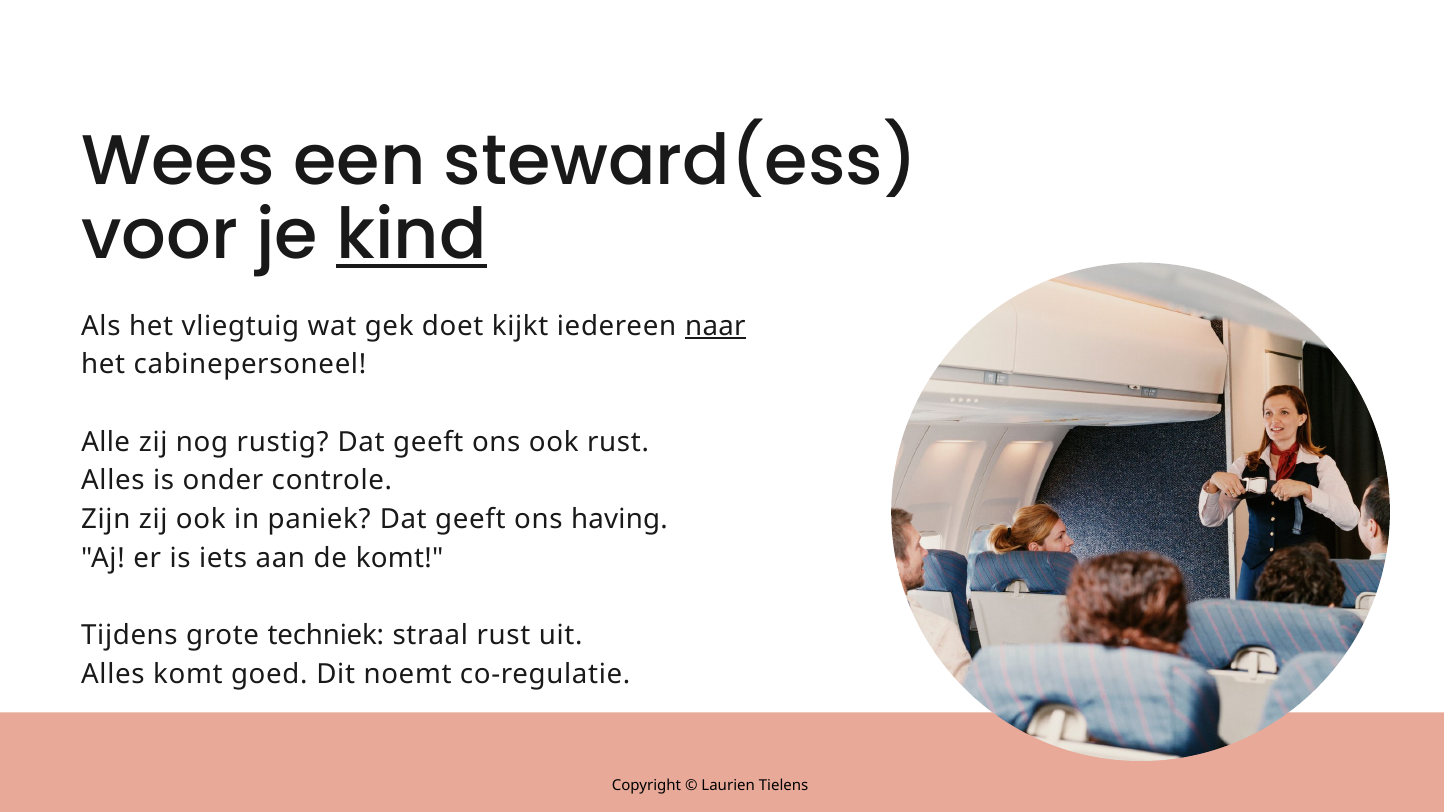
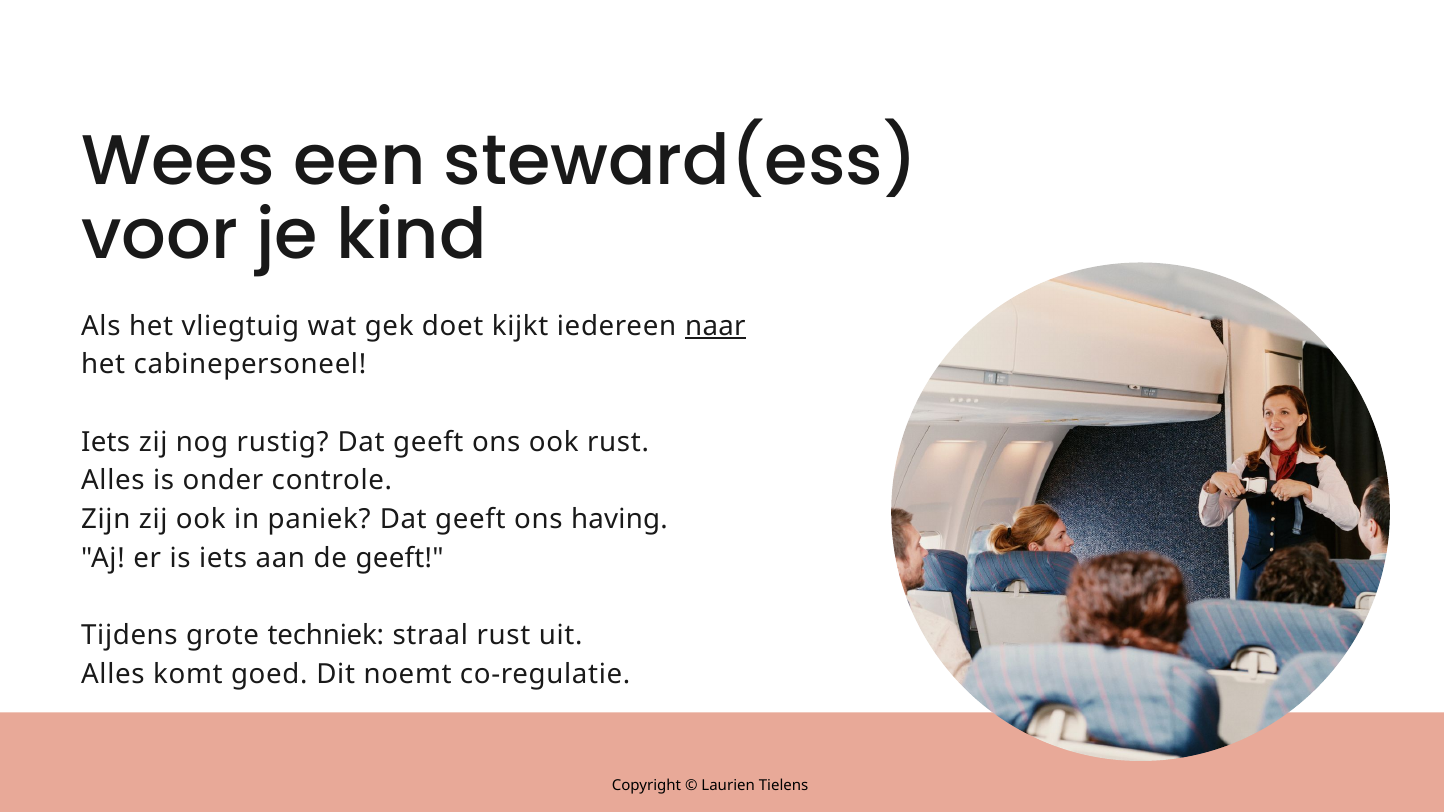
kind underline: present -> none (412, 236)
Alle: Alle -> Iets (106, 442)
de komt: komt -> geeft (400, 558)
